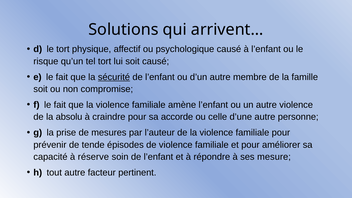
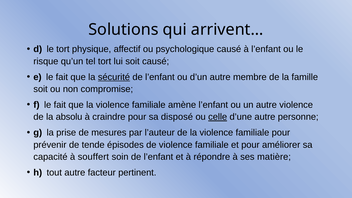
accorde: accorde -> disposé (177, 117)
celle underline: none -> present (218, 117)
réserve: réserve -> souffert (93, 157)
mesure: mesure -> matière (274, 157)
